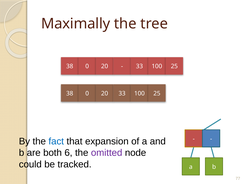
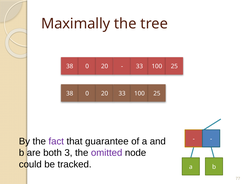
fact colour: blue -> purple (56, 142)
expansion: expansion -> guarantee (107, 142)
6: 6 -> 3 (68, 153)
